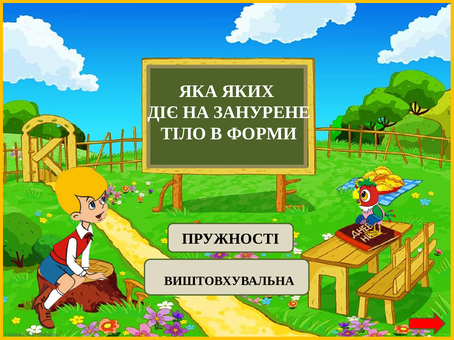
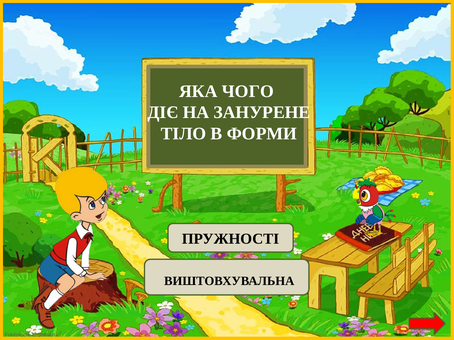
ЯКИХ: ЯКИХ -> ЧОГО (248, 91)
